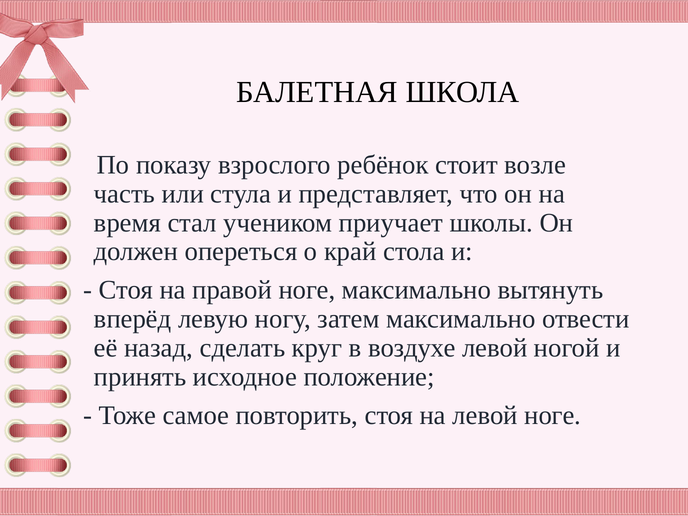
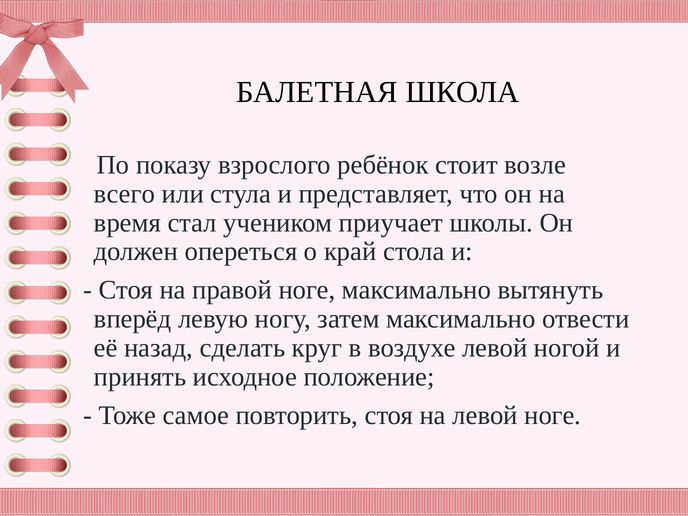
часть: часть -> всего (125, 194)
